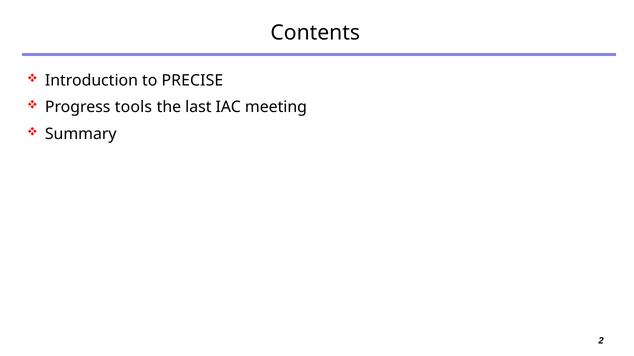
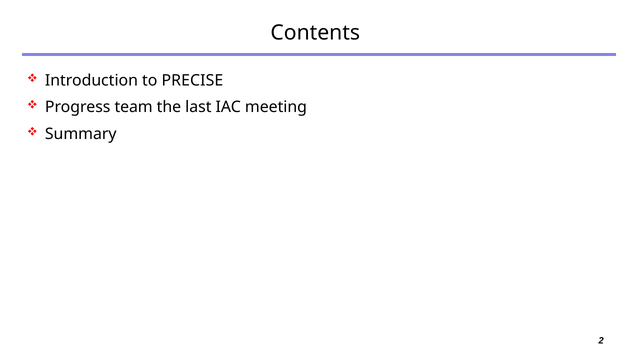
tools: tools -> team (134, 107)
